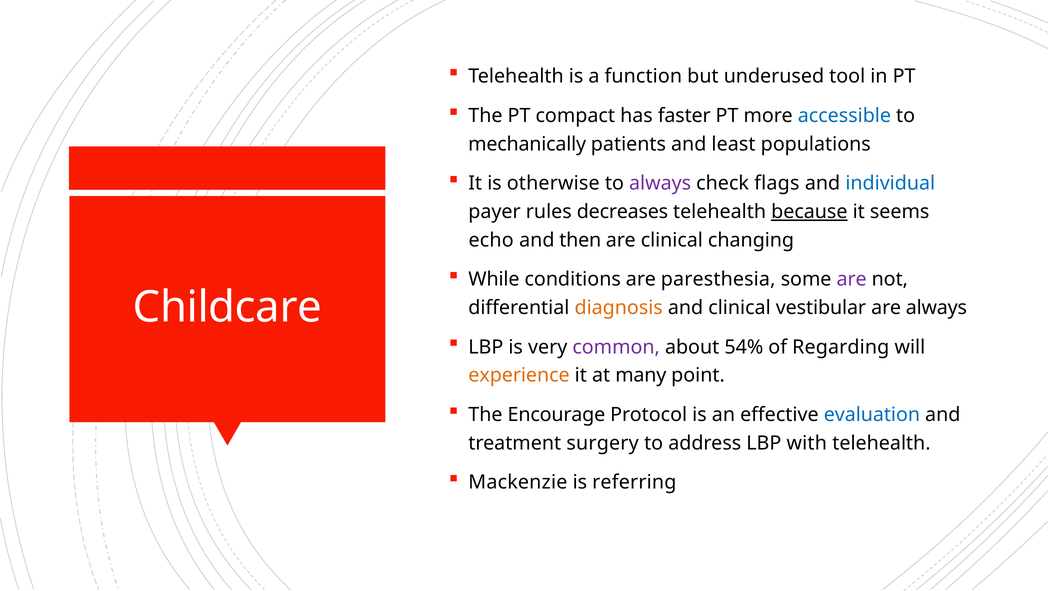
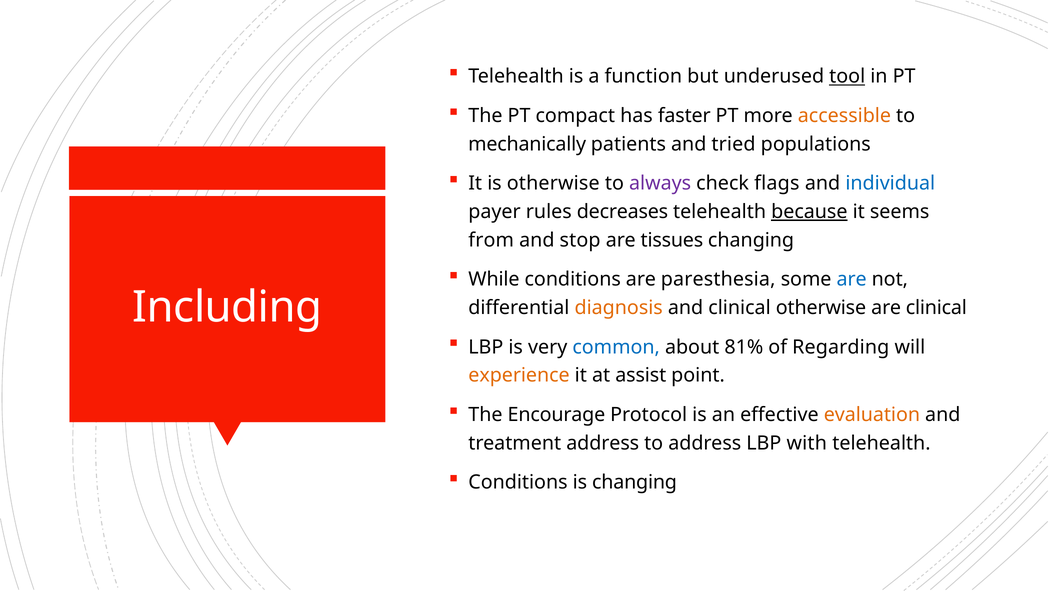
tool underline: none -> present (847, 76)
accessible colour: blue -> orange (844, 116)
least: least -> tried (734, 144)
echo: echo -> from (491, 240)
then: then -> stop (580, 240)
are clinical: clinical -> tissues (672, 240)
are colour: purple -> blue (852, 279)
Childcare: Childcare -> Including (227, 307)
clinical vestibular: vestibular -> otherwise (821, 308)
are always: always -> clinical (936, 308)
common colour: purple -> blue (616, 347)
54%: 54% -> 81% (744, 347)
many: many -> assist (641, 375)
evaluation colour: blue -> orange (872, 415)
treatment surgery: surgery -> address (603, 443)
Mackenzie: Mackenzie -> Conditions (518, 482)
is referring: referring -> changing (635, 482)
